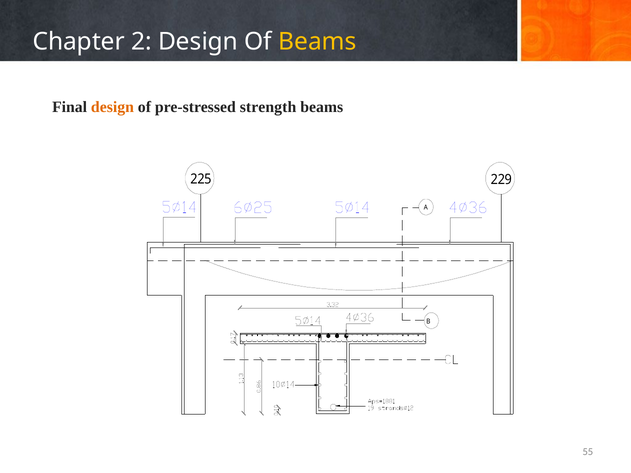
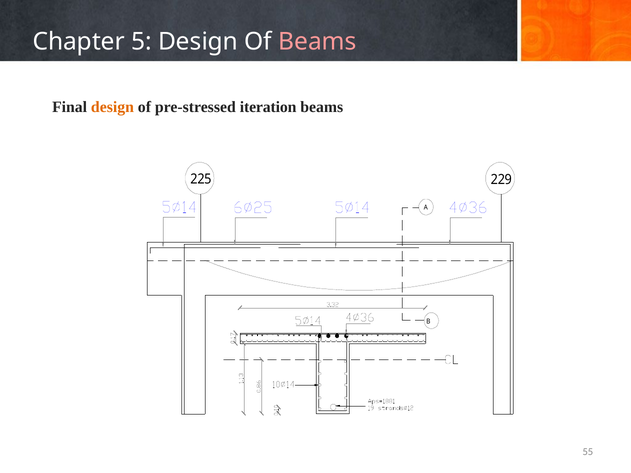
2: 2 -> 5 (141, 42)
Beams colour: yellow -> pink (317, 42)
strength: strength -> iteration (268, 107)
